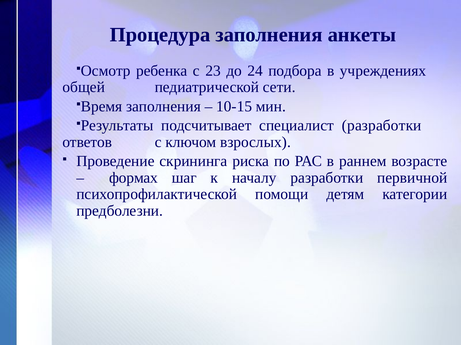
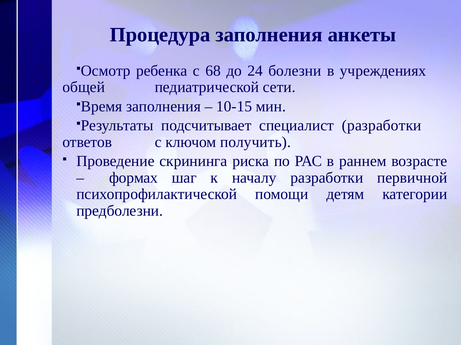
23: 23 -> 68 (213, 71)
подбора: подбора -> болезни (295, 71)
взрослых: взрослых -> получить (255, 142)
